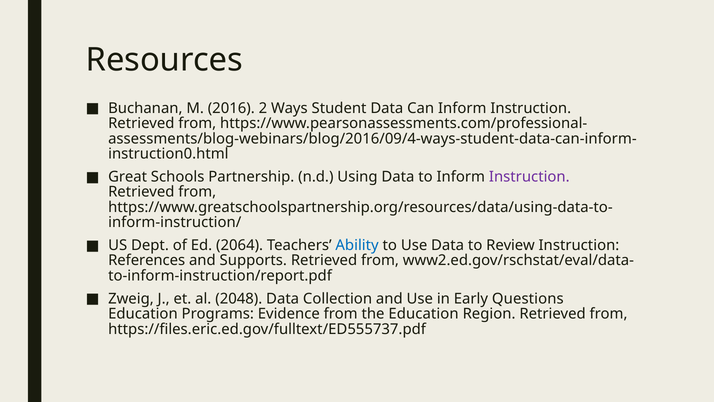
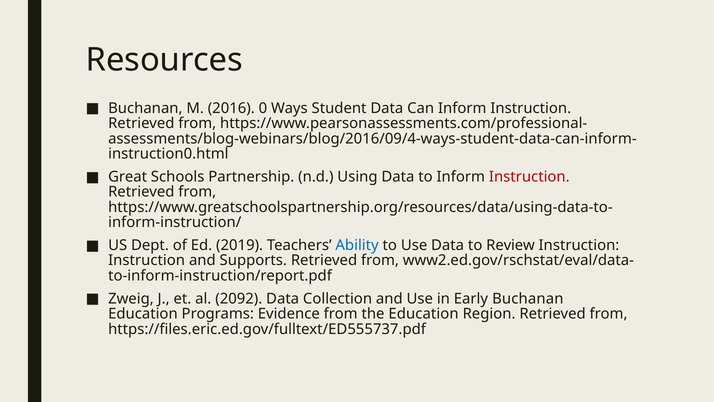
2: 2 -> 0 (263, 108)
Instruction colour: purple -> red (529, 177)
2064: 2064 -> 2019 (240, 245)
References: References -> Instruction (147, 260)
2048: 2048 -> 2092 (239, 299)
Early Questions: Questions -> Buchanan (528, 299)
